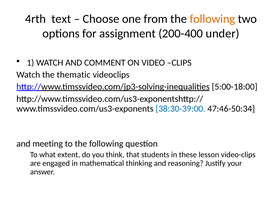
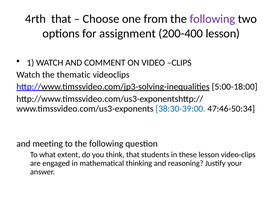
4rth text: text -> that (61, 19)
following colour: orange -> purple (212, 19)
200-400 under: under -> lesson (223, 34)
